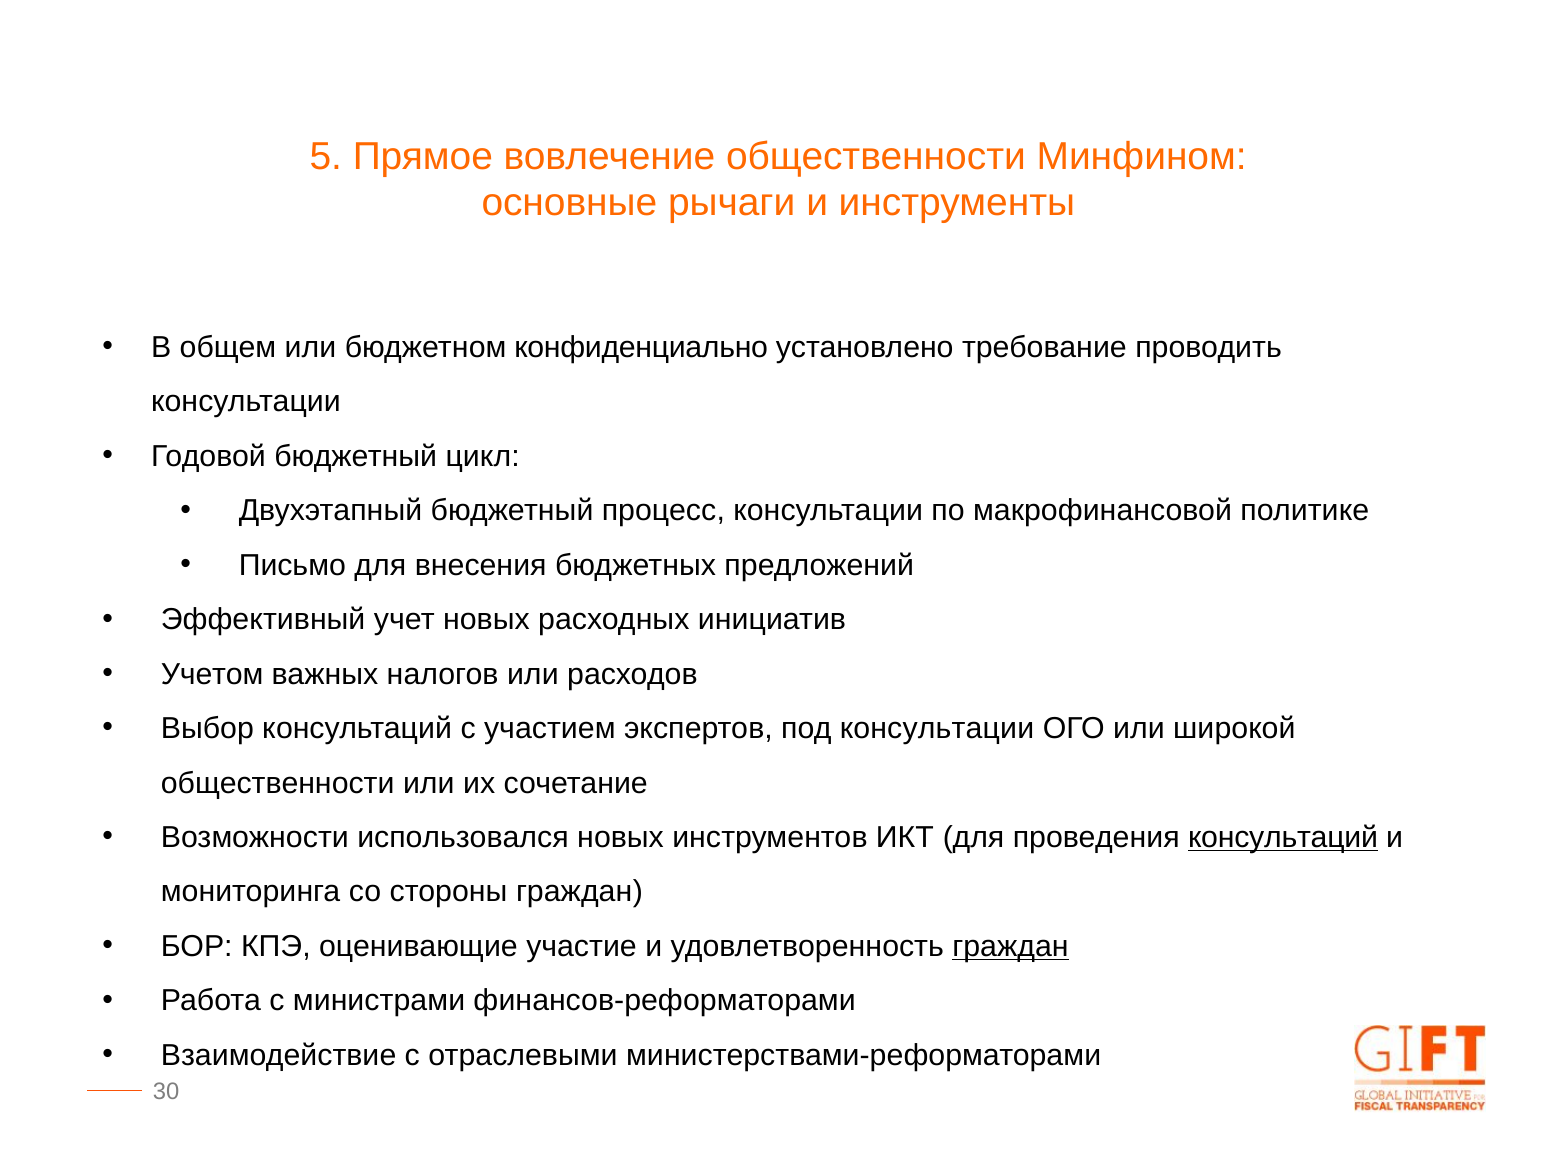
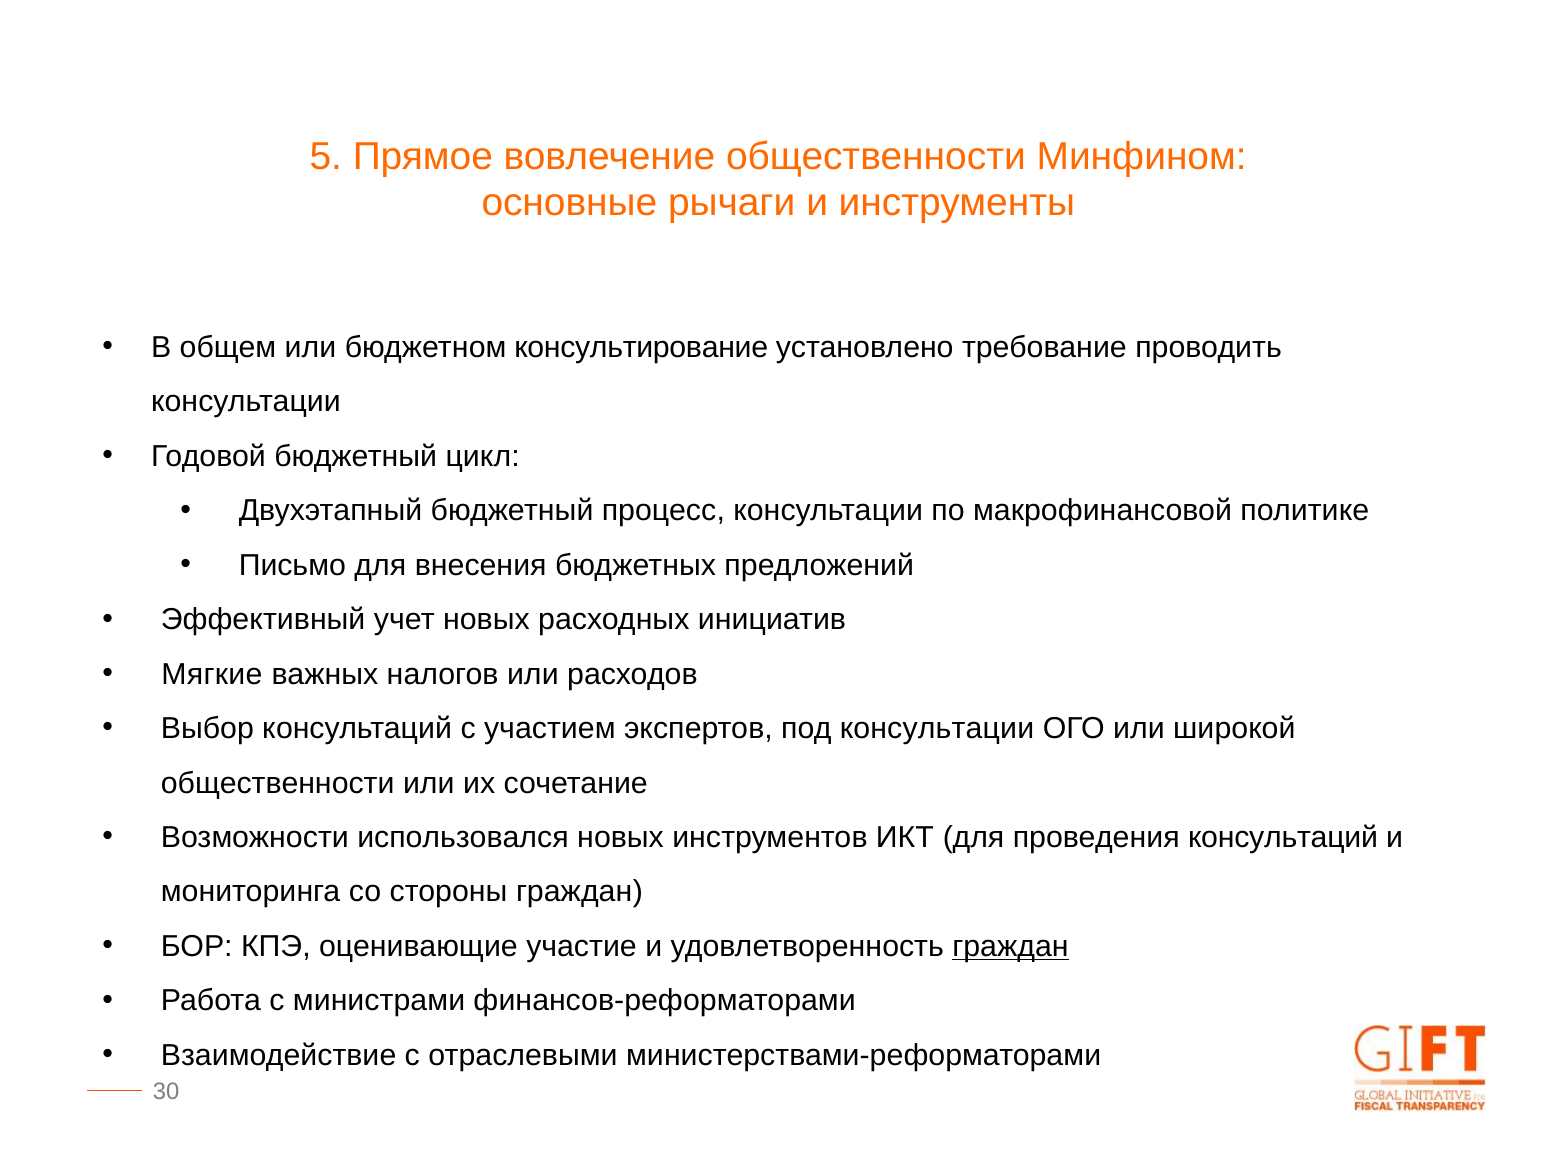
конфиденциально: конфиденциально -> консультирование (641, 348)
Учетом: Учетом -> Мягкие (212, 675)
консультаций underline: present -> none (1283, 838)
